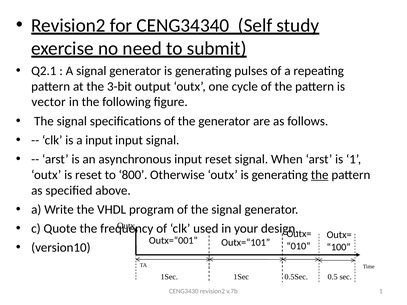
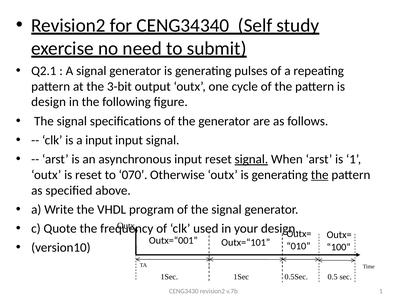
vector: vector -> design (49, 102)
signal underline: none -> present (251, 159)
800: 800 -> 070 (133, 175)
